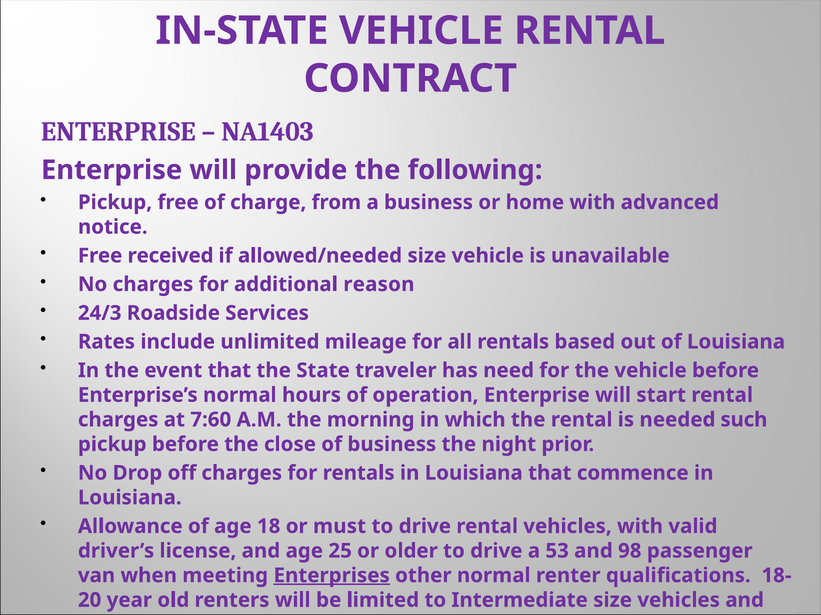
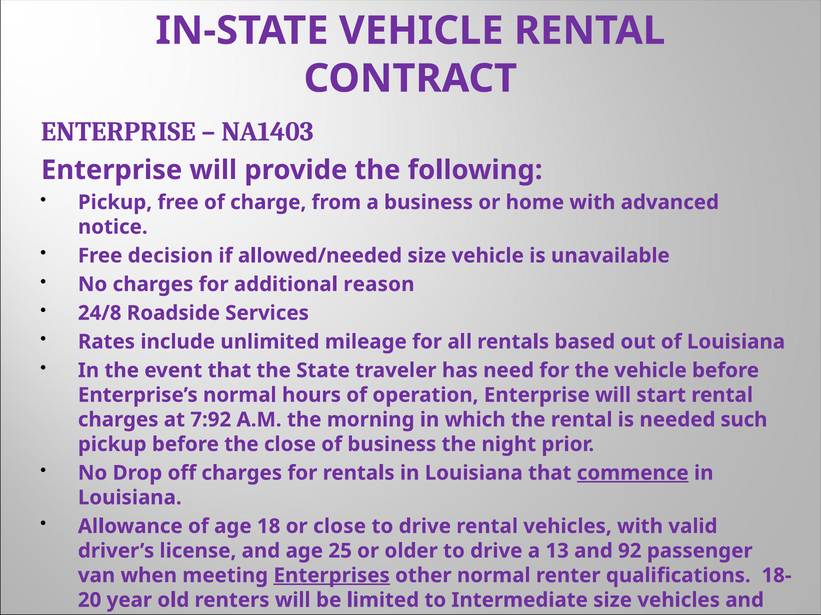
received: received -> decision (170, 256)
24/3: 24/3 -> 24/8 (100, 313)
7:60: 7:60 -> 7:92 (211, 420)
commence underline: none -> present (633, 474)
or must: must -> close (340, 527)
53: 53 -> 13 (557, 552)
98: 98 -> 92 (630, 552)
